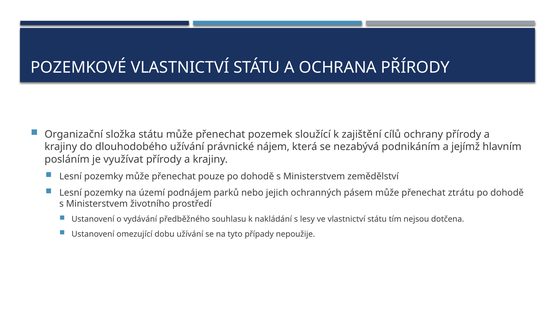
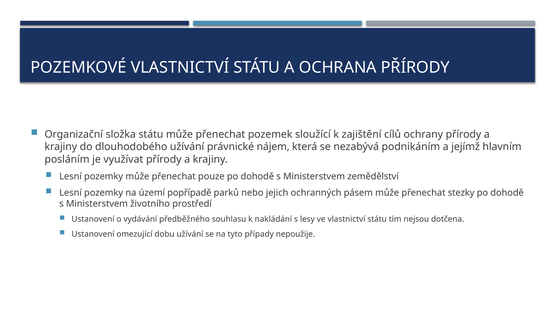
podnájem: podnájem -> popřípadě (189, 193)
ztrátu: ztrátu -> stezky (461, 193)
